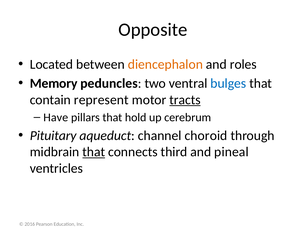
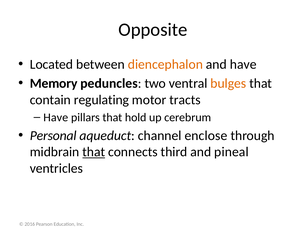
and roles: roles -> have (243, 64)
bulges colour: blue -> orange (228, 83)
represent: represent -> regulating (101, 100)
tracts underline: present -> none (185, 100)
Pituitary: Pituitary -> Personal (53, 135)
choroid: choroid -> enclose (206, 135)
